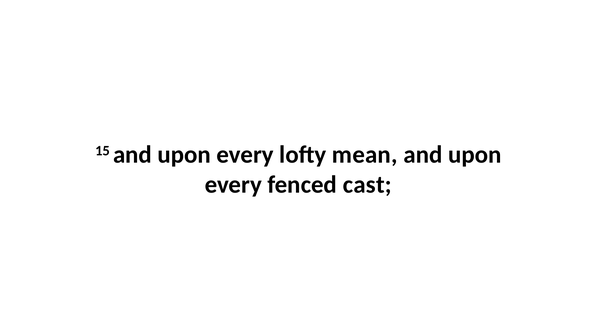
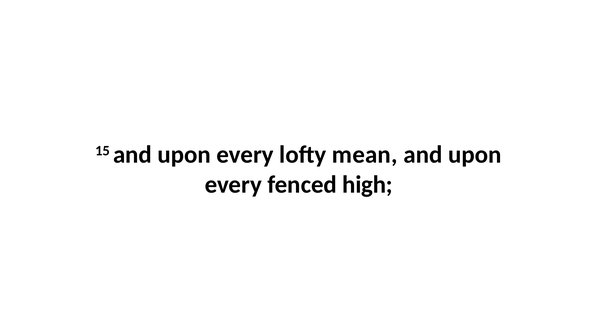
cast: cast -> high (367, 185)
